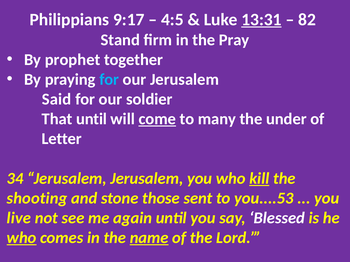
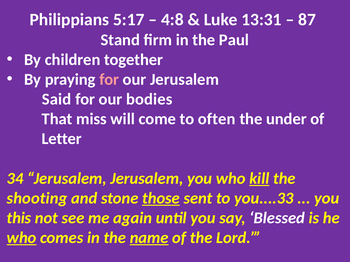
9:17: 9:17 -> 5:17 (129, 20)
4:5: 4:5 -> 4:8 (172, 20)
13:31 underline: present -> none (261, 20)
82: 82 -> 87 (307, 20)
Pray: Pray -> Paul (234, 40)
prophet: prophet -> children (73, 60)
for colour: light blue -> pink (109, 80)
soldier: soldier -> bodies (149, 99)
That until: until -> miss (91, 119)
come underline: present -> none (157, 119)
many: many -> often (217, 119)
those underline: none -> present (161, 199)
you....53: you....53 -> you....33 (264, 199)
live: live -> this (19, 218)
